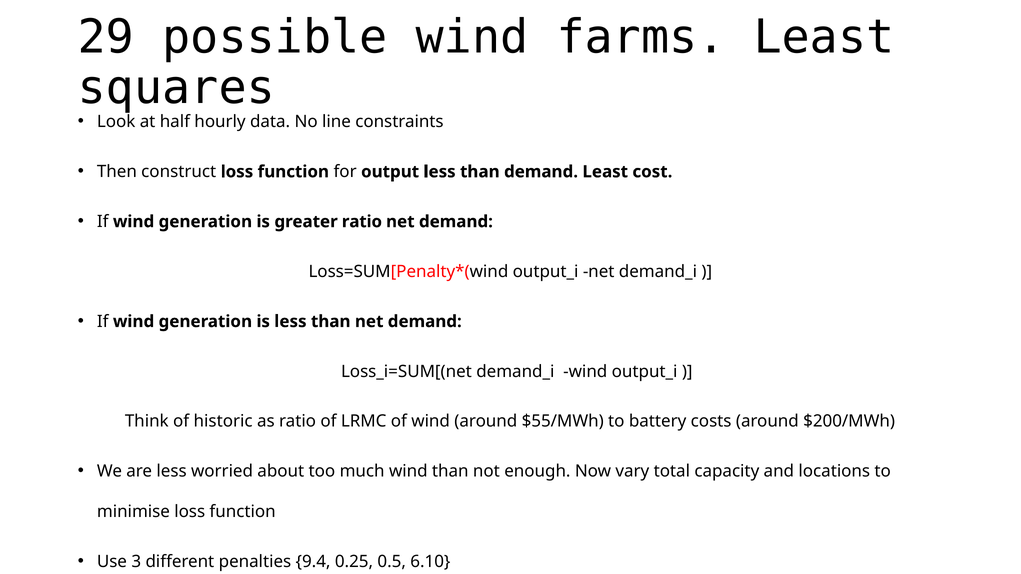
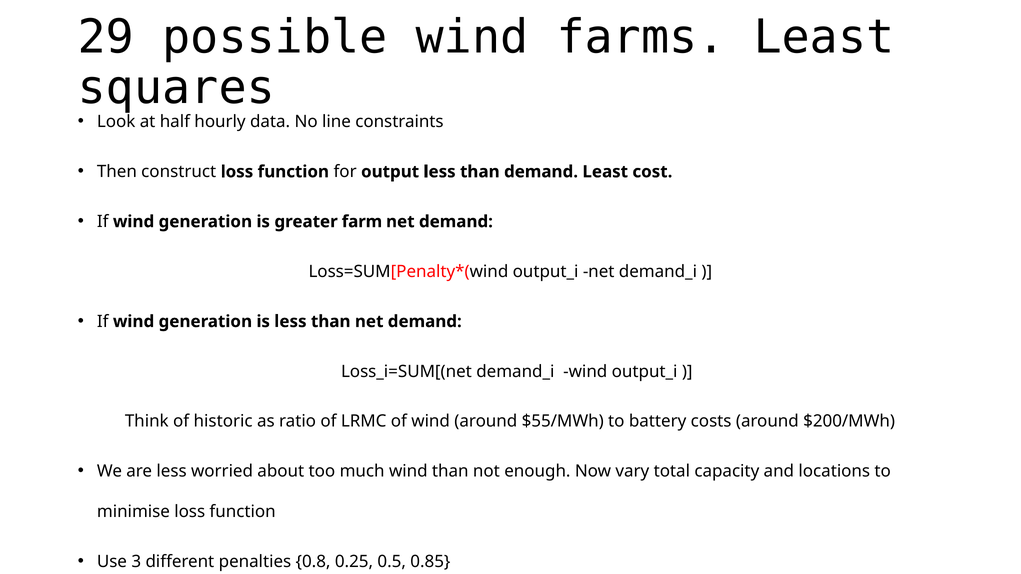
greater ratio: ratio -> farm (362, 222)
9.4: 9.4 -> 0.8 (313, 562)
6.10: 6.10 -> 0.85 (430, 562)
